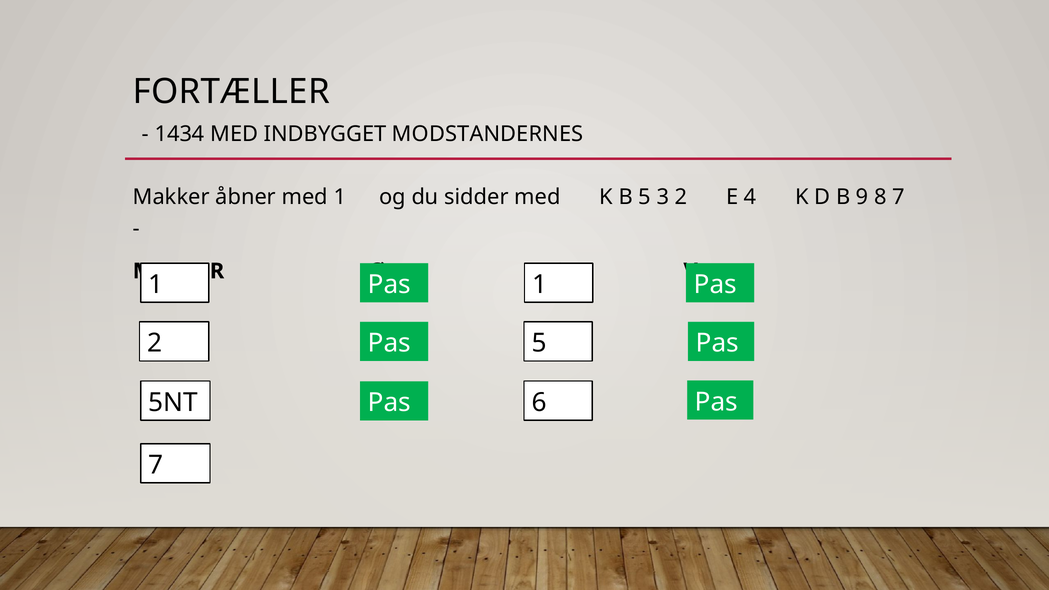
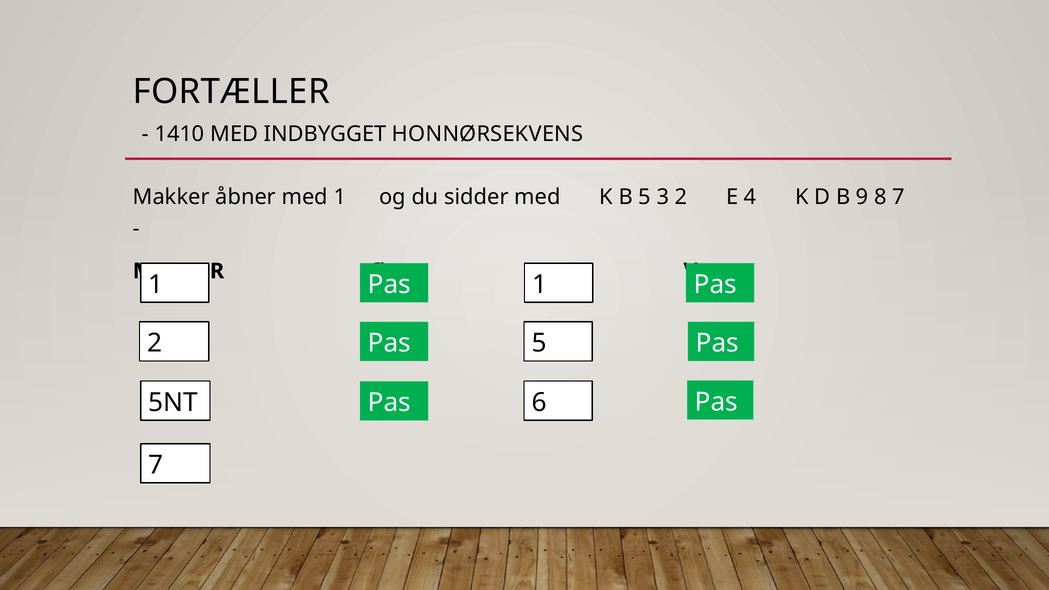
1434: 1434 -> 1410 (180, 134)
MODSTANDERNES: MODSTANDERNES -> HONNØRSEKVENS (488, 134)
